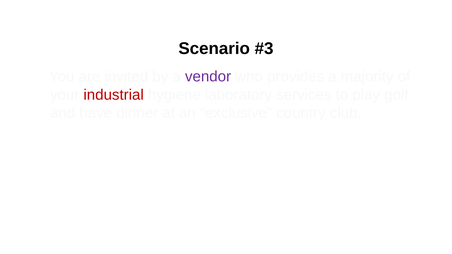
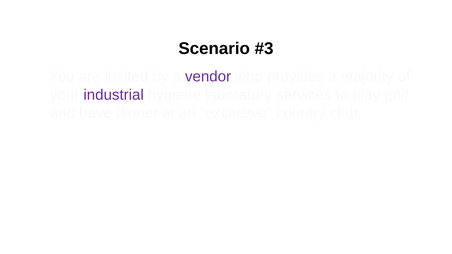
industrial colour: red -> purple (114, 95)
